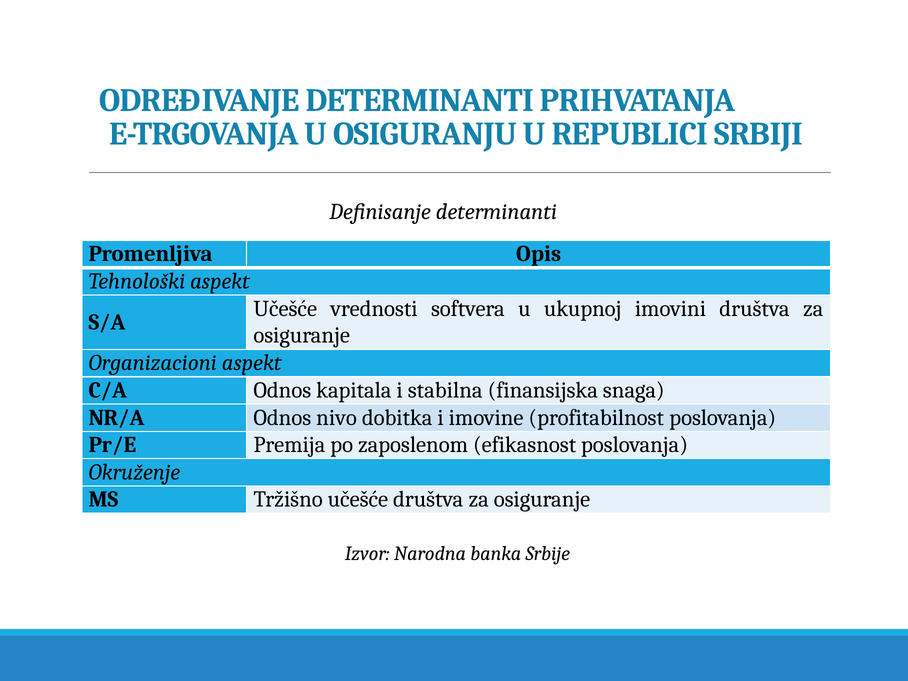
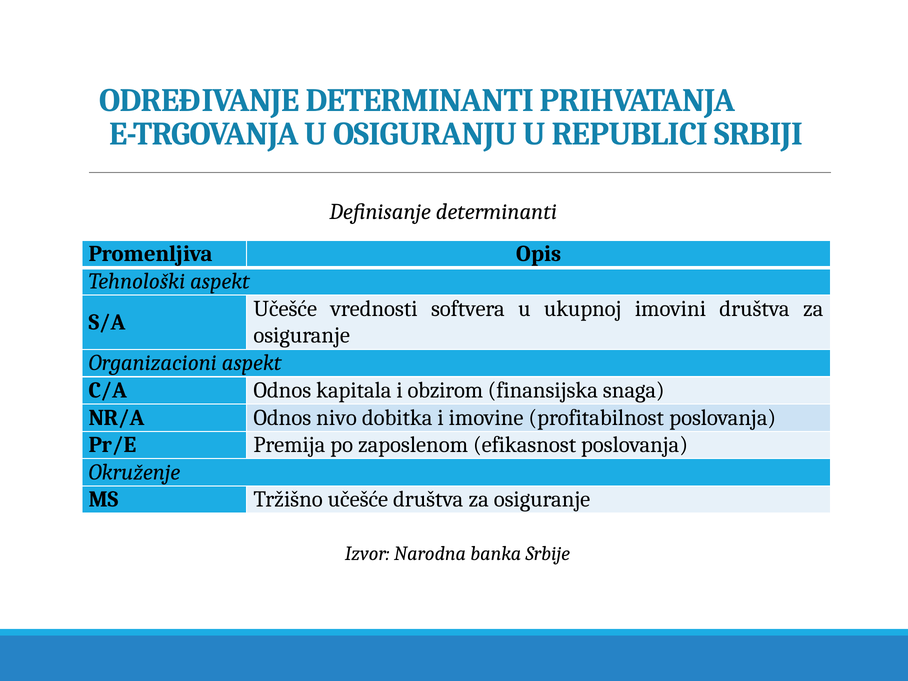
stabilna: stabilna -> obzirom (445, 390)
